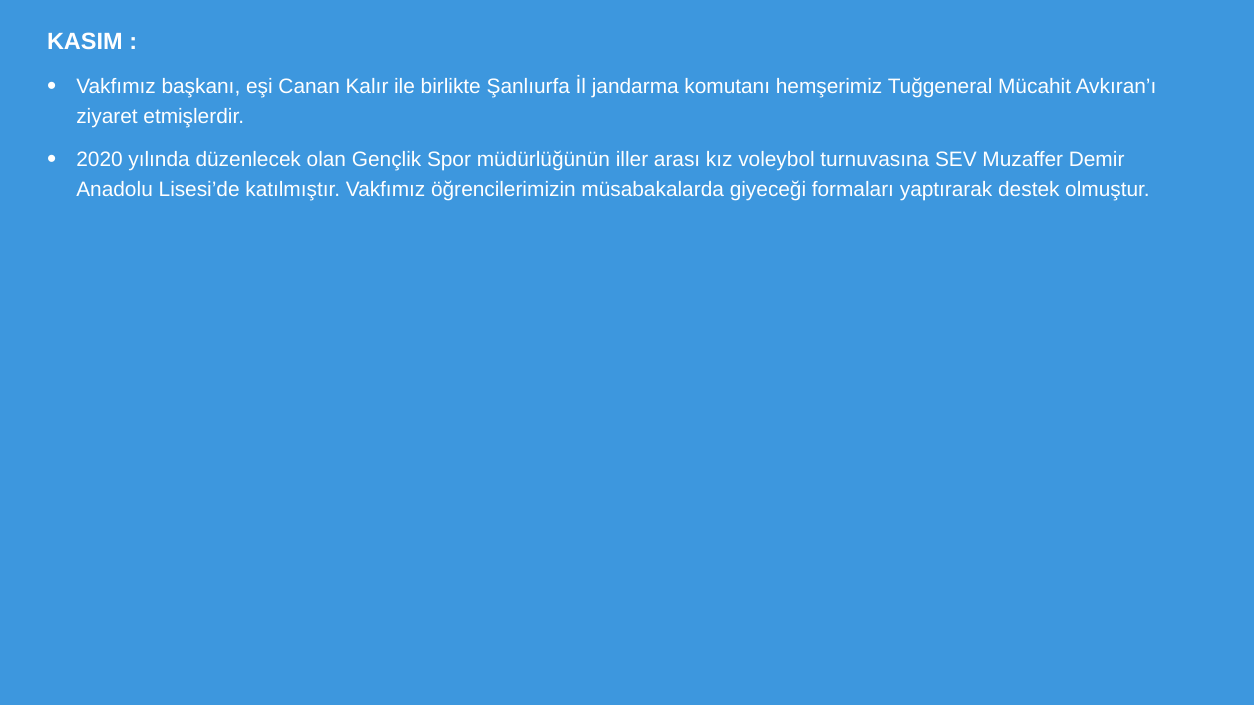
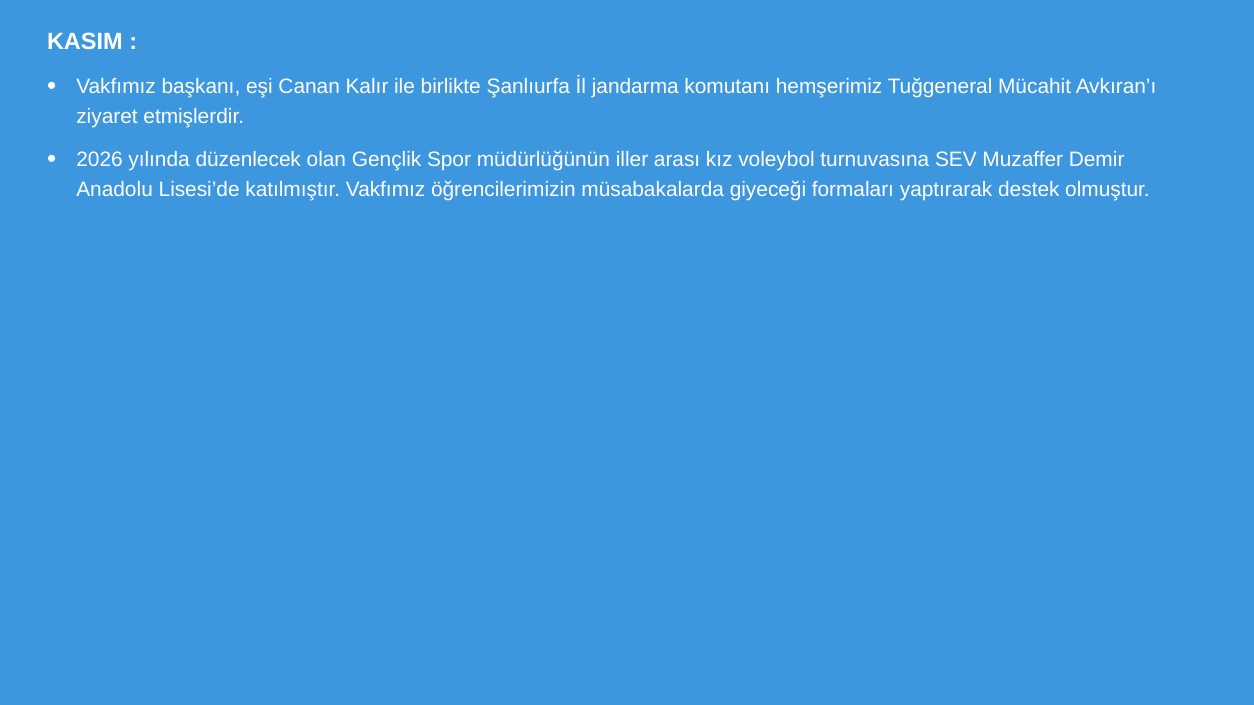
2020: 2020 -> 2026 (100, 160)
